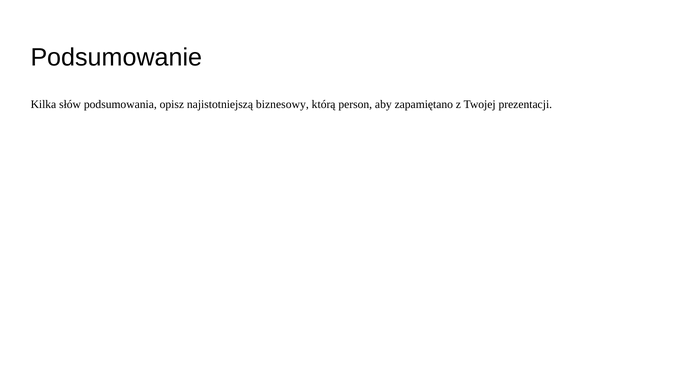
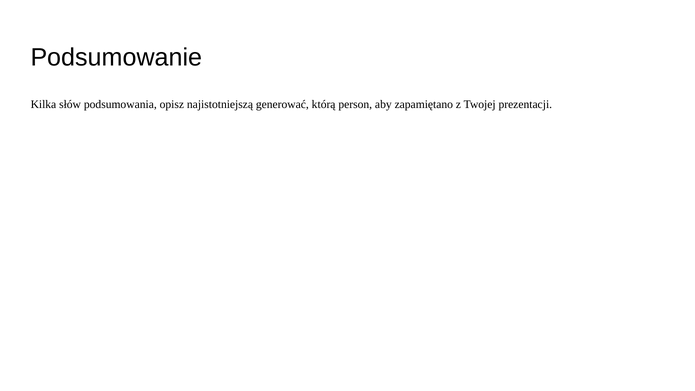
biznesowy: biznesowy -> generować (282, 104)
